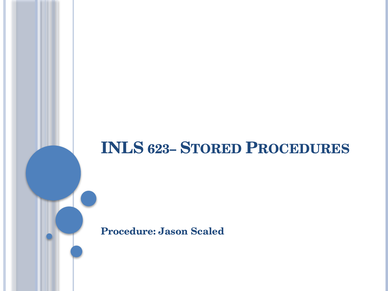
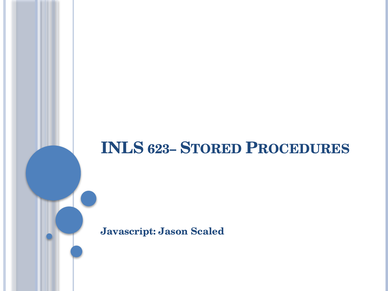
Procedure: Procedure -> Javascript (128, 232)
